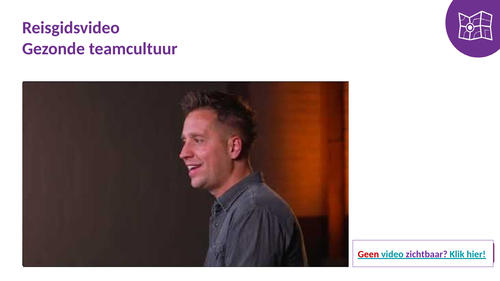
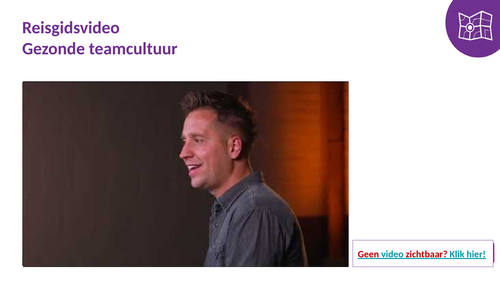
zichtbaar colour: purple -> red (427, 254)
